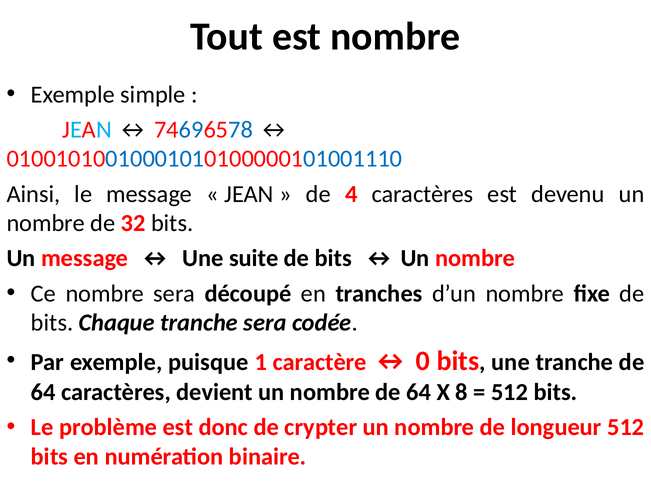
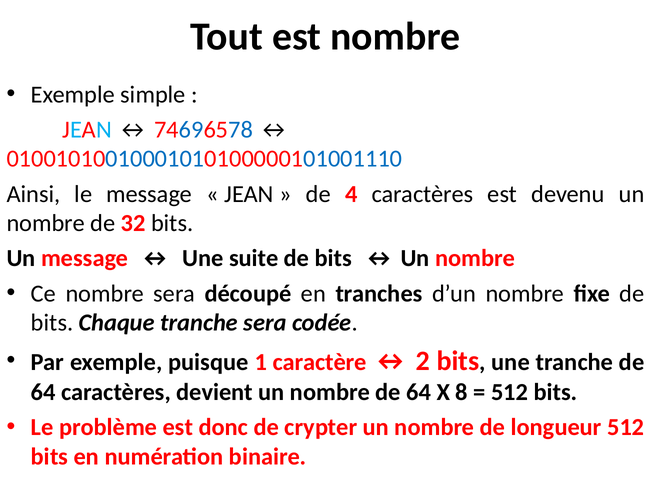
0: 0 -> 2 (423, 361)
